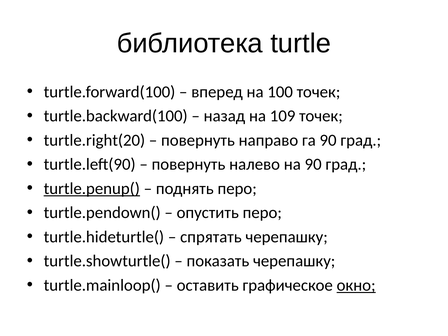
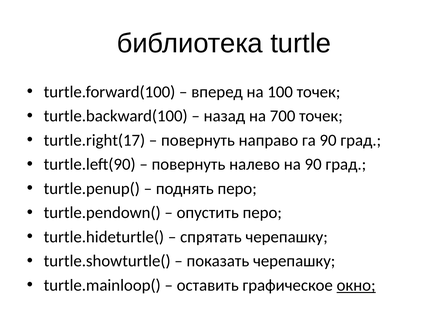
109: 109 -> 700 (283, 116)
turtle.right(20: turtle.right(20 -> turtle.right(17 (94, 140)
turtle.penup( underline: present -> none (92, 189)
